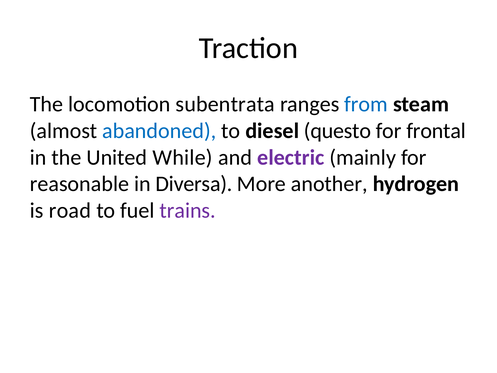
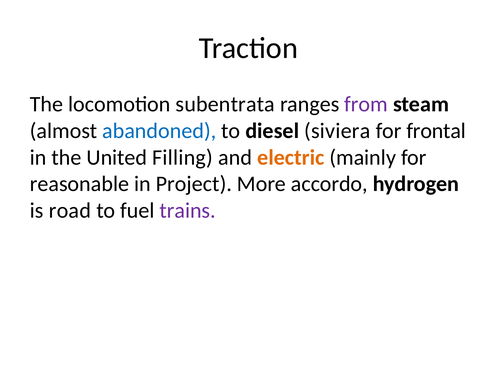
from colour: blue -> purple (366, 104)
questo: questo -> siviera (337, 131)
While: While -> Filling (183, 157)
electric colour: purple -> orange (291, 157)
Diversa: Diversa -> Project (194, 184)
another: another -> accordo (329, 184)
